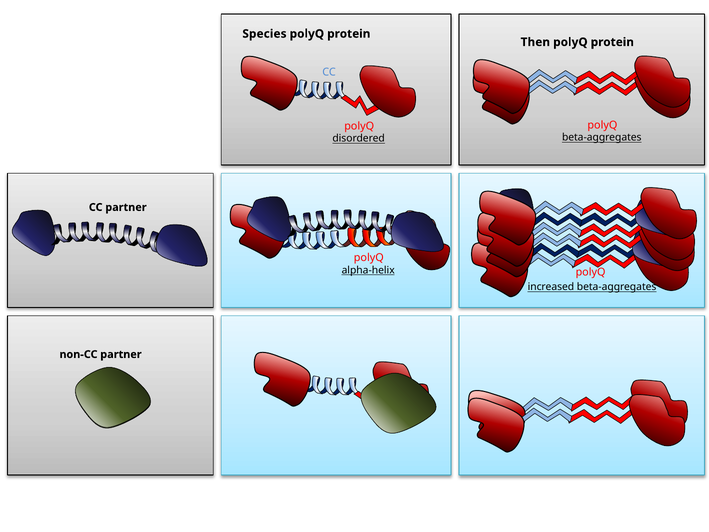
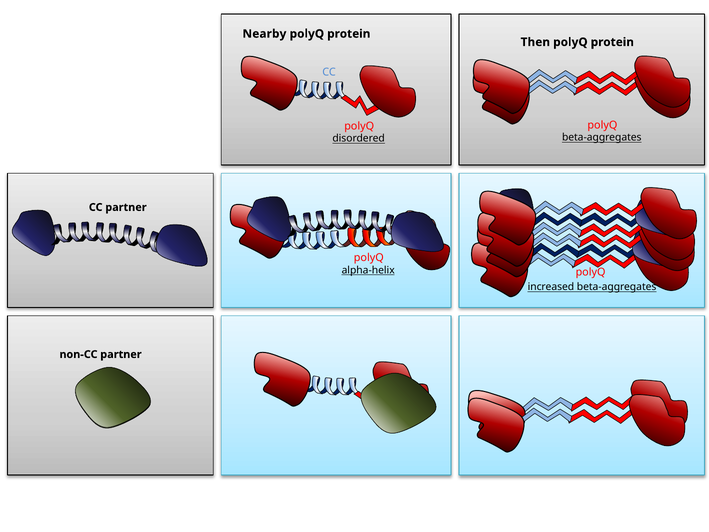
Species: Species -> Nearby (264, 34)
